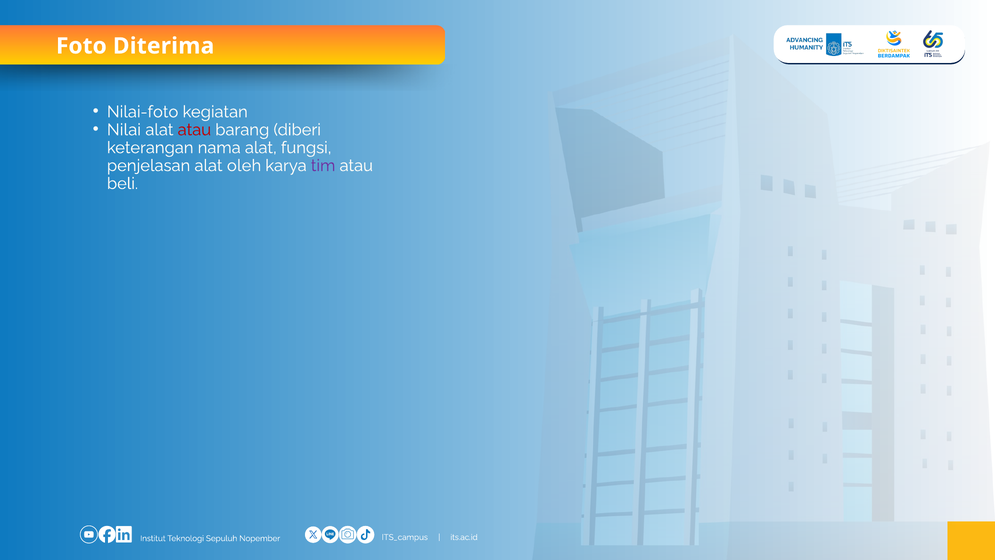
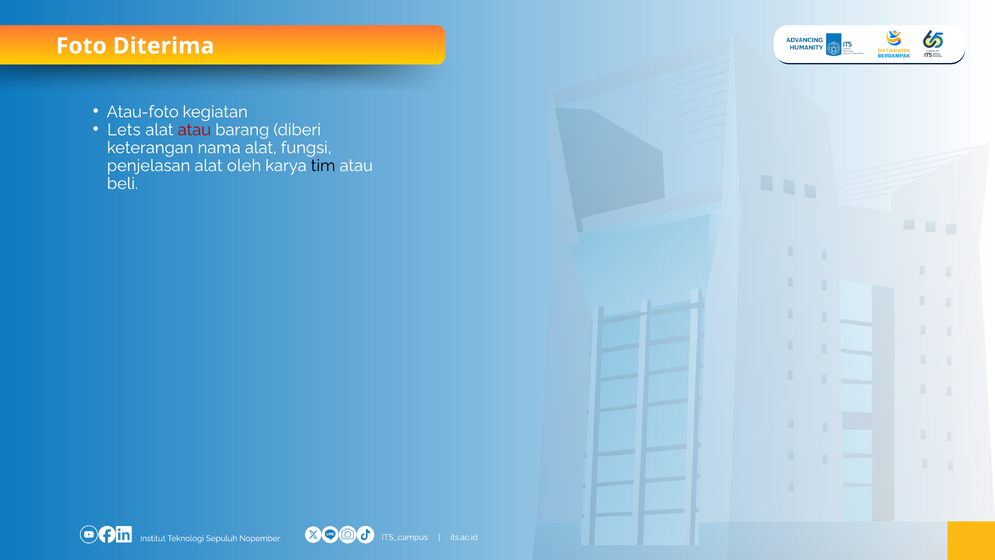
Nilai-foto: Nilai-foto -> Atau-foto (143, 112)
Nilai: Nilai -> Lets (124, 130)
tim colour: purple -> black (323, 166)
